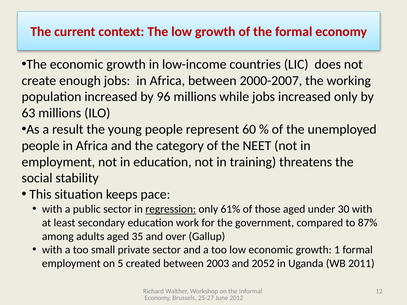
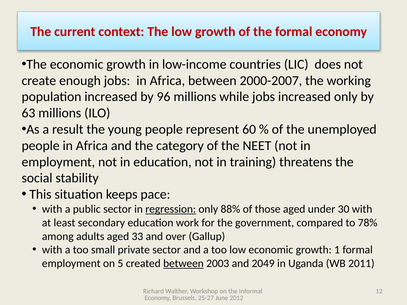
61%: 61% -> 88% (230, 209)
87%: 87% -> 78% (368, 223)
35: 35 -> 33 (137, 237)
between underline: none -> present (183, 264)
2052: 2052 -> 2049 (263, 264)
